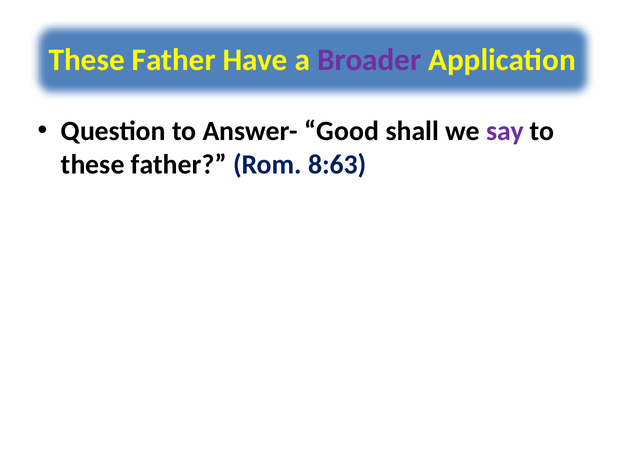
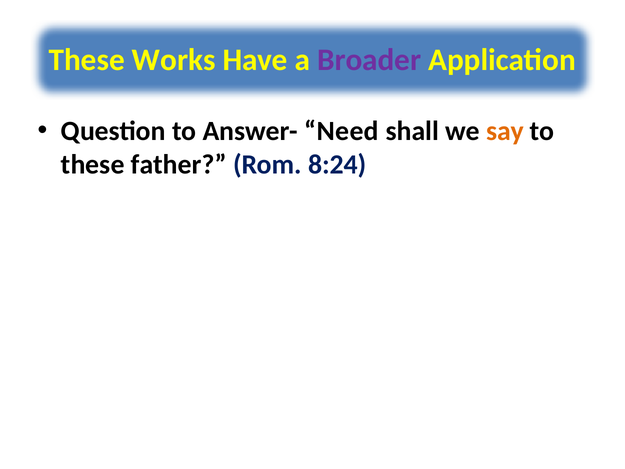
Father: Father -> Works (174, 60)
Good: Good -> Need (342, 131)
say colour: purple -> orange (505, 131)
8:63: 8:63 -> 8:24 (337, 165)
